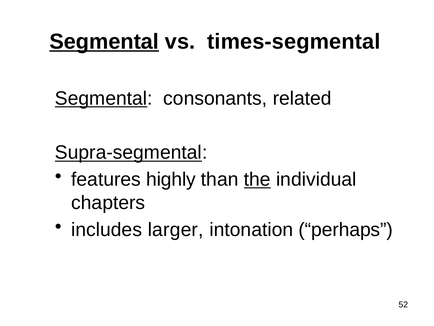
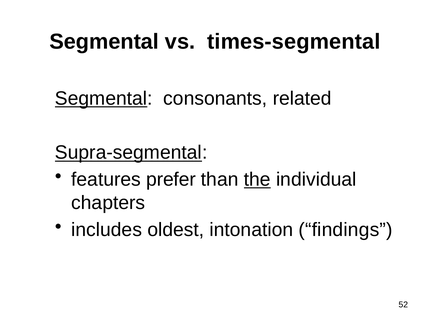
Segmental underline: present -> none (104, 42)
highly: highly -> prefer (171, 179)
larger: larger -> oldest (176, 229)
perhaps: perhaps -> findings (346, 229)
